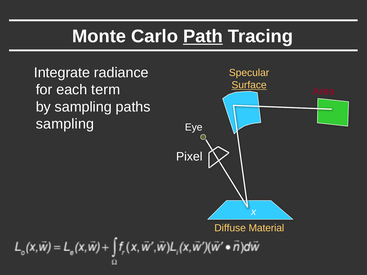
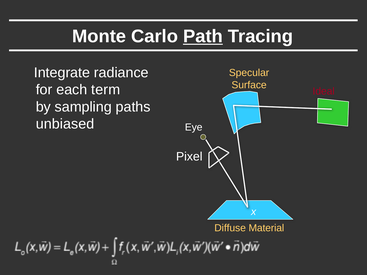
Surface underline: present -> none (249, 85)
Area: Area -> Ideal (324, 91)
sampling: sampling -> unbiased (65, 124)
